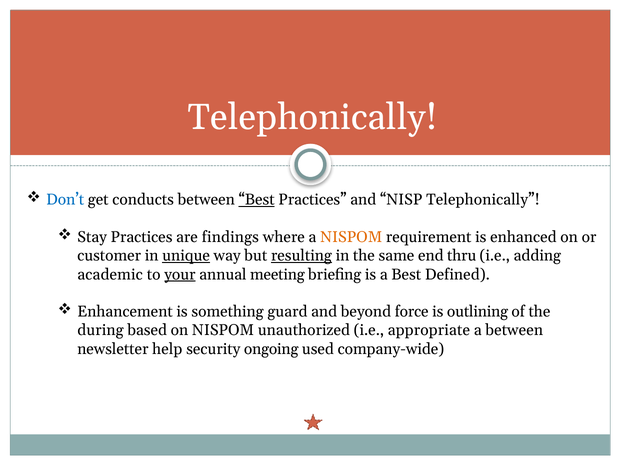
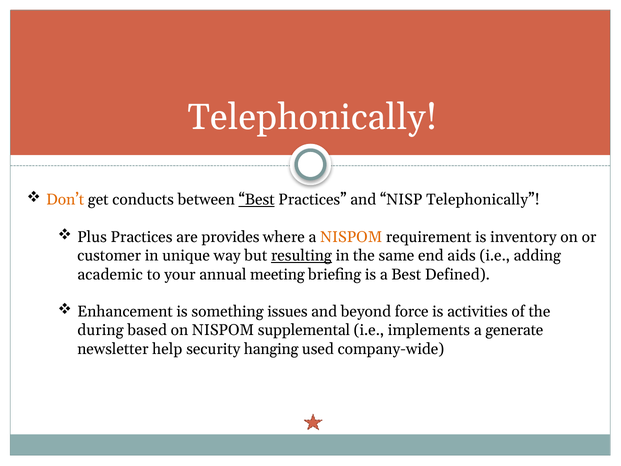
Don’t colour: blue -> orange (65, 200)
Stay: Stay -> Plus (92, 237)
findings: findings -> provides (231, 237)
enhanced: enhanced -> inventory (523, 237)
unique underline: present -> none (186, 256)
thru: thru -> aids (462, 256)
your underline: present -> none (180, 274)
guard: guard -> issues (287, 312)
outlining: outlining -> activities (477, 312)
unauthorized: unauthorized -> supplemental (304, 330)
appropriate: appropriate -> implements (429, 330)
a between: between -> generate (514, 330)
ongoing: ongoing -> hanging (271, 349)
